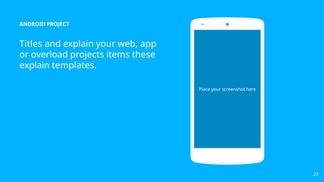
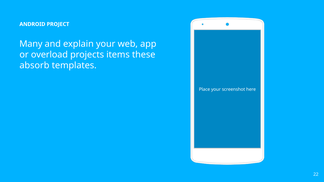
Titles: Titles -> Many (31, 44)
explain: explain -> absorb (34, 66)
